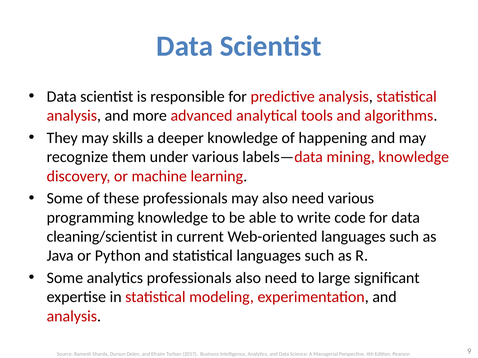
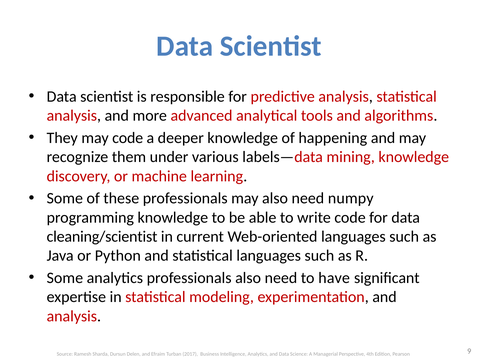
may skills: skills -> code (128, 138)
need various: various -> numpy (351, 199)
large: large -> have (334, 278)
